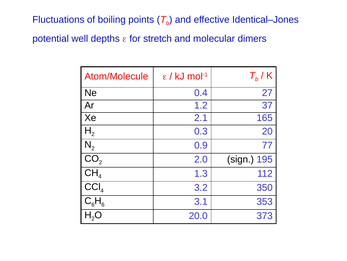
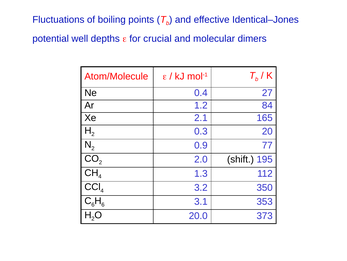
stretch: stretch -> crucial (157, 38)
37: 37 -> 84 (267, 105)
sign: sign -> shift (240, 159)
